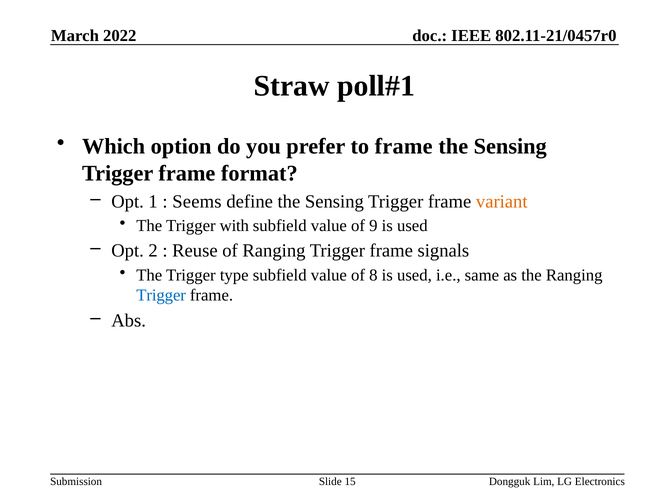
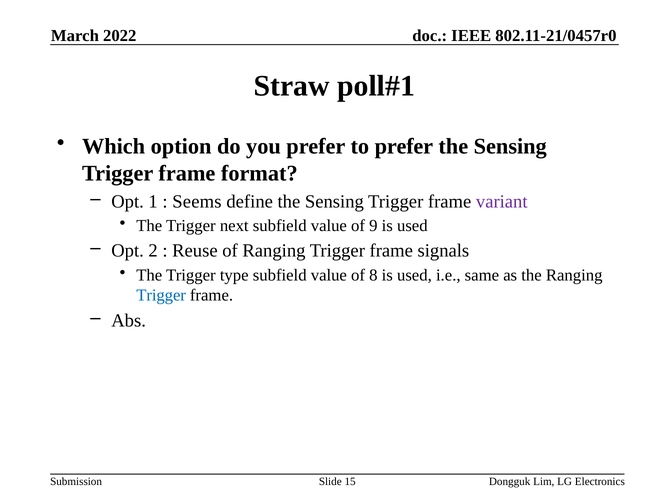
to frame: frame -> prefer (404, 147)
variant colour: orange -> purple (502, 201)
with: with -> next (234, 226)
